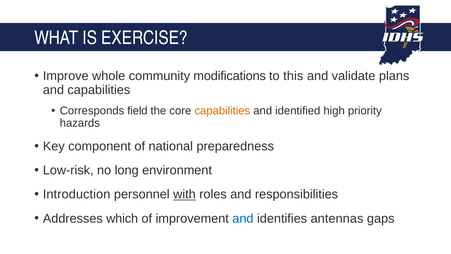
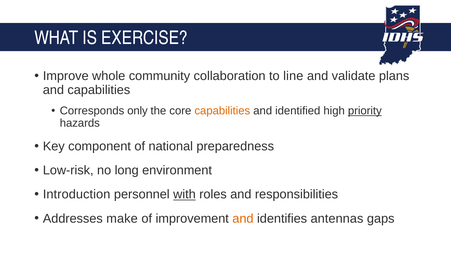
modifications: modifications -> collaboration (230, 76)
this: this -> line (293, 76)
field: field -> only (137, 111)
priority underline: none -> present (365, 111)
which: which -> make (122, 218)
and colour: blue -> orange (243, 218)
